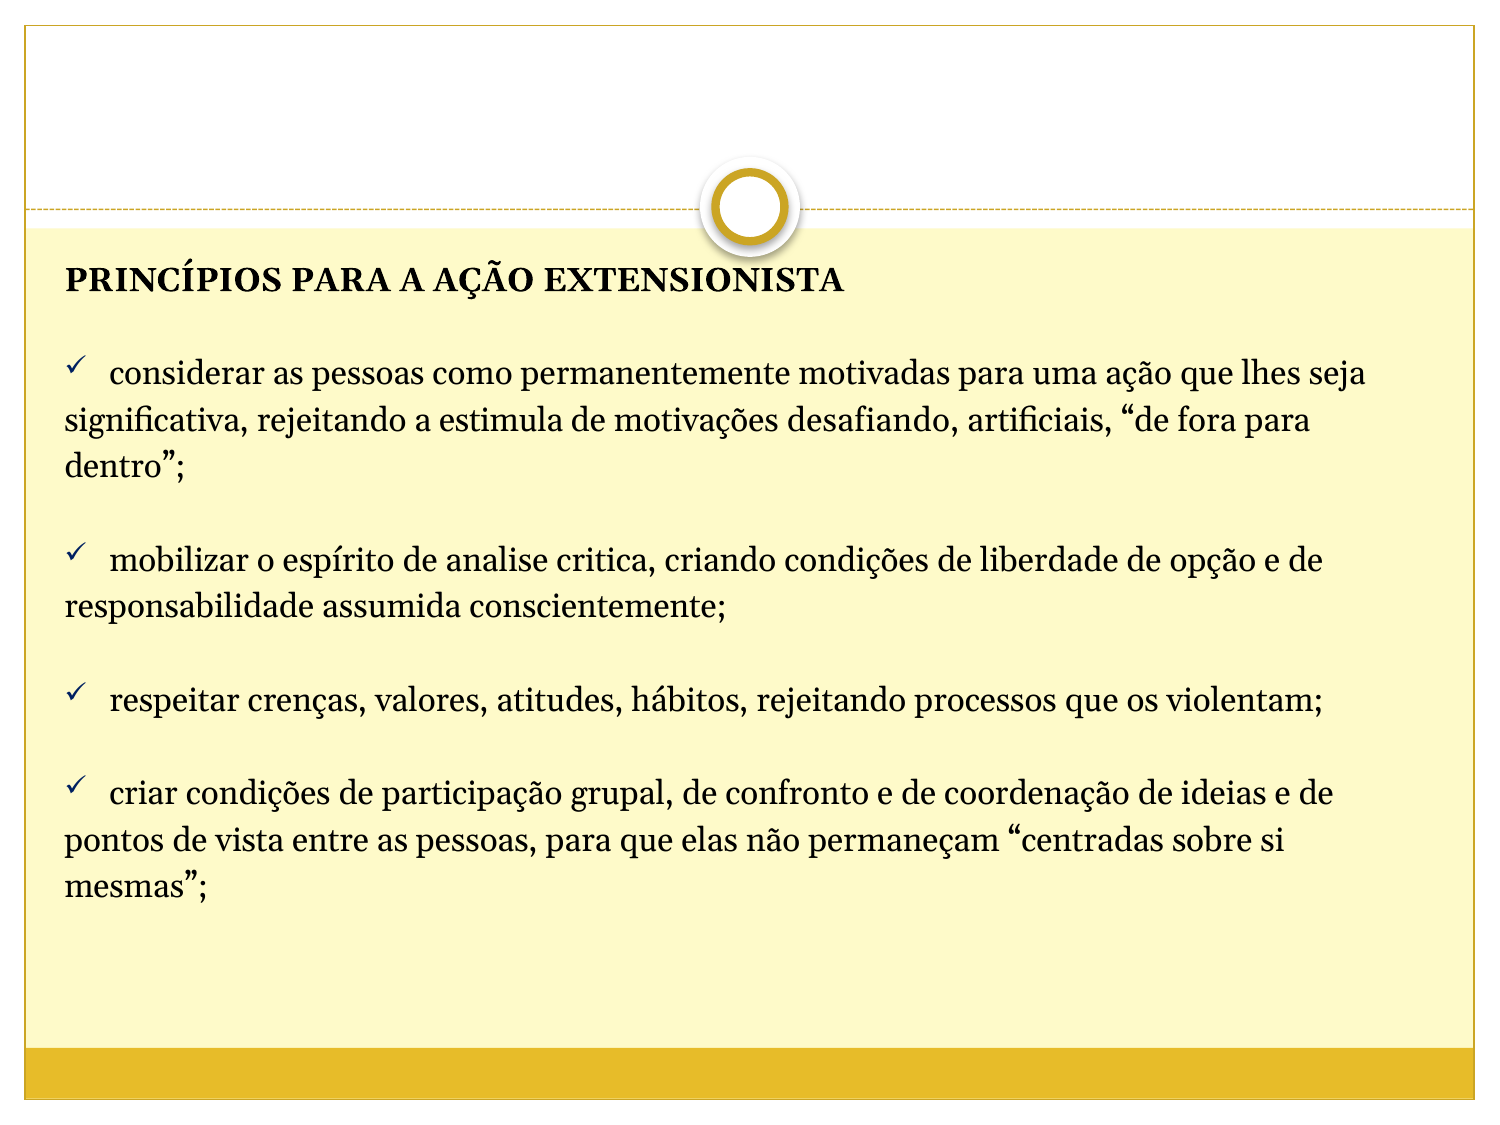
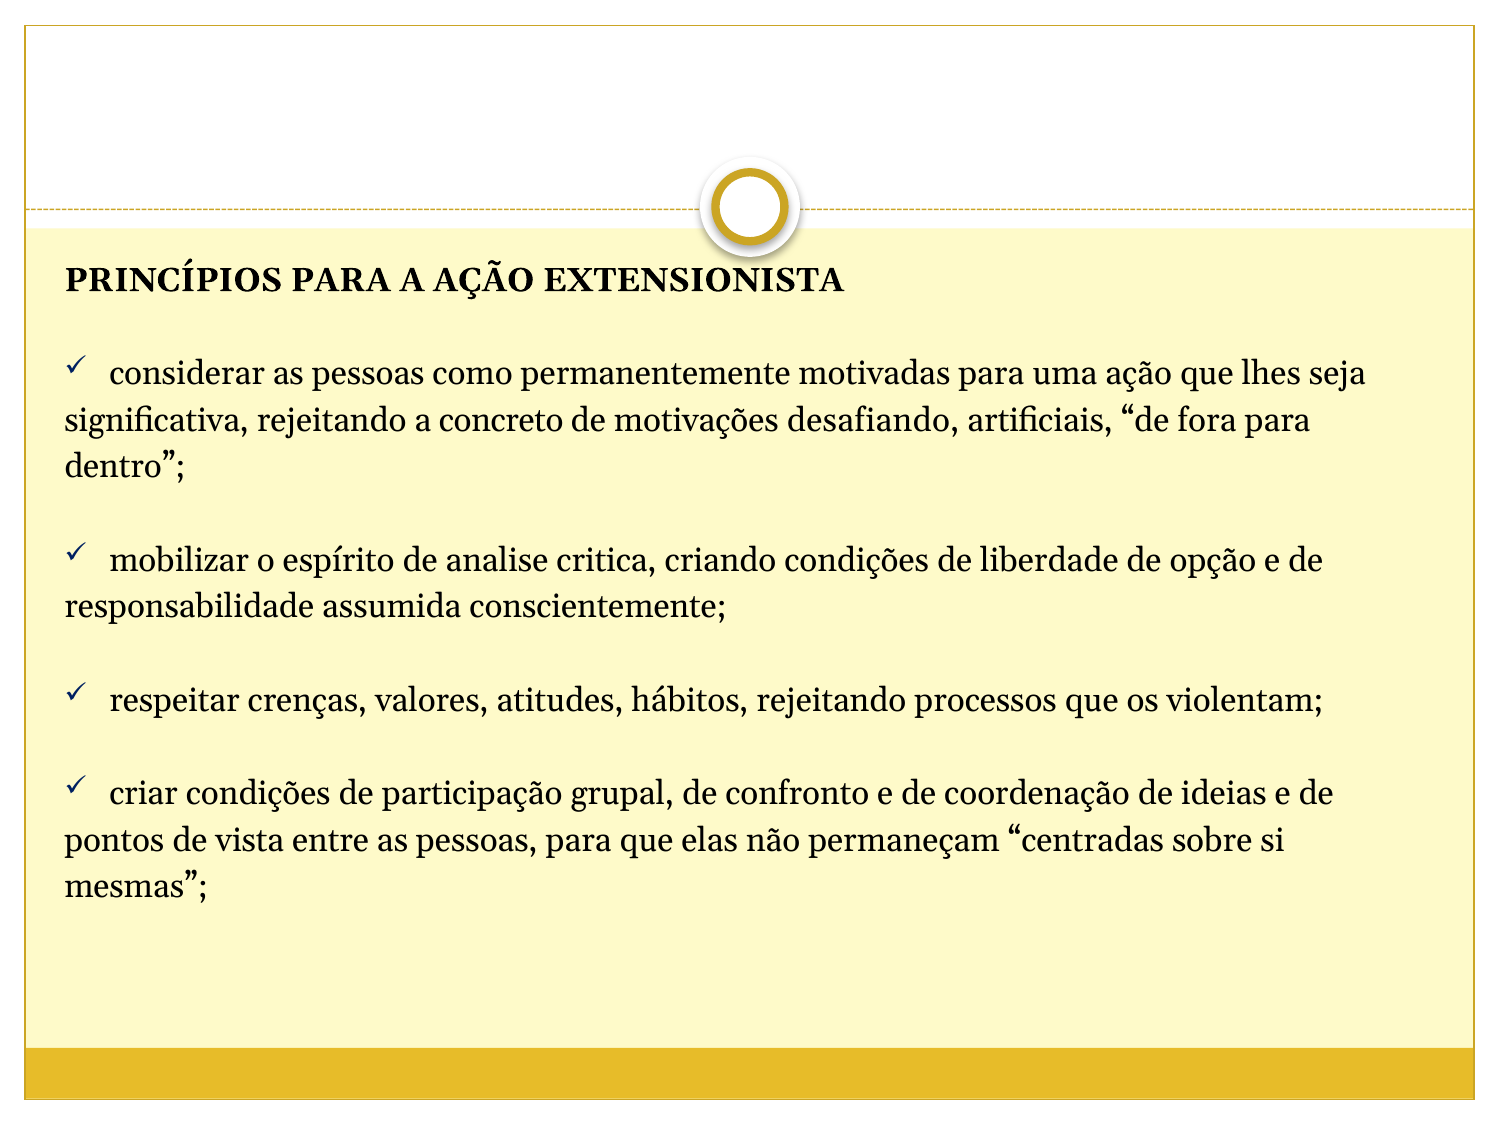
estimula: estimula -> concreto (501, 420)
